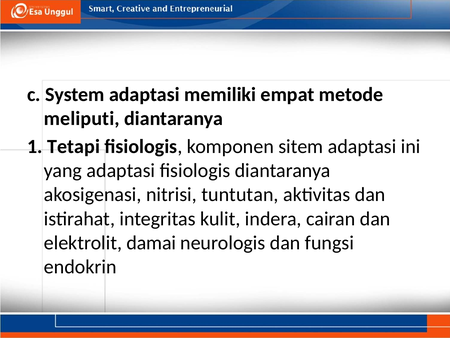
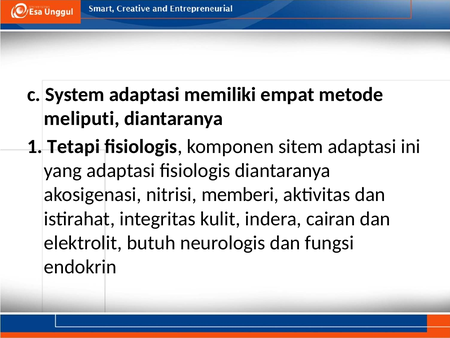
tuntutan: tuntutan -> memberi (240, 194)
damai: damai -> butuh (151, 242)
